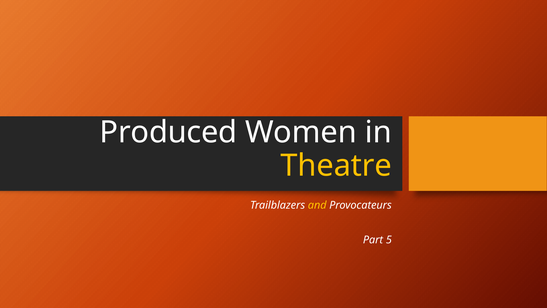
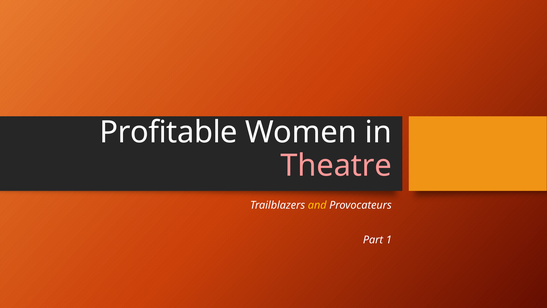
Produced: Produced -> Profitable (169, 132)
Theatre colour: yellow -> pink (336, 165)
5: 5 -> 1 (389, 240)
